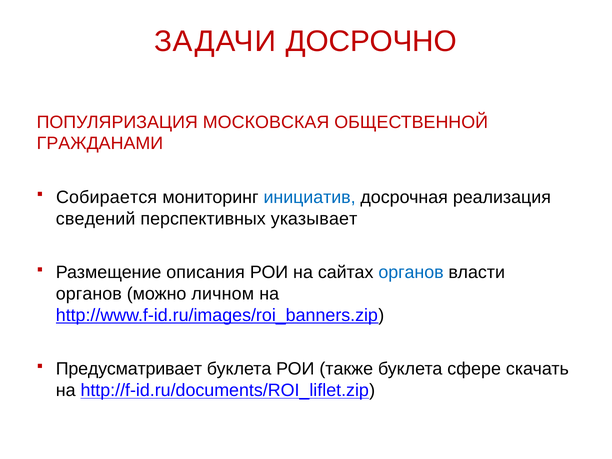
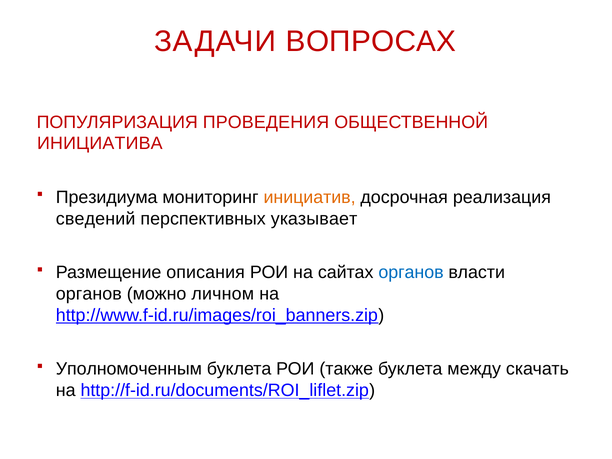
ДОСРОЧНО: ДОСРОЧНО -> ВОПРОСАХ (371, 41)
МОСКОВСКАЯ: МОСКОВСКАЯ -> ПРОВЕДЕНИЯ (266, 122)
ГРАЖДАНАМИ: ГРАЖДАНАМИ -> ИНИЦИАТИВА (100, 144)
Собирается: Собирается -> Президиума (107, 197)
инициатив colour: blue -> orange (310, 197)
Предусматривает: Предусматривает -> Уполномоченным (129, 369)
сфере: сфере -> между (474, 369)
